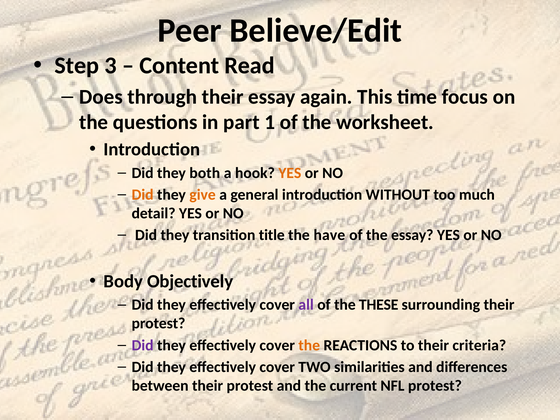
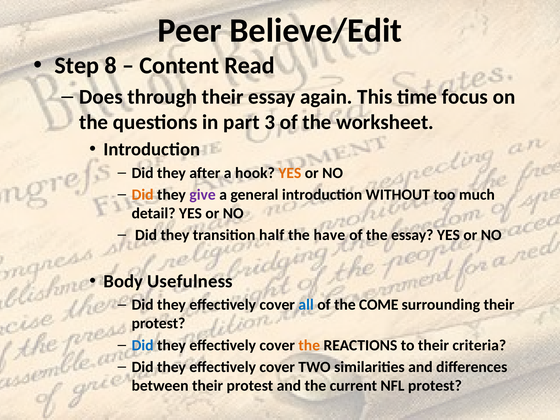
3: 3 -> 8 (111, 66)
1: 1 -> 3 (270, 122)
both: both -> after (205, 173)
give colour: orange -> purple (203, 195)
title: title -> half (272, 235)
Objectively: Objectively -> Usefulness (190, 281)
all colour: purple -> blue (306, 305)
THESE: THESE -> COME (379, 305)
Did colour: purple -> blue (143, 345)
